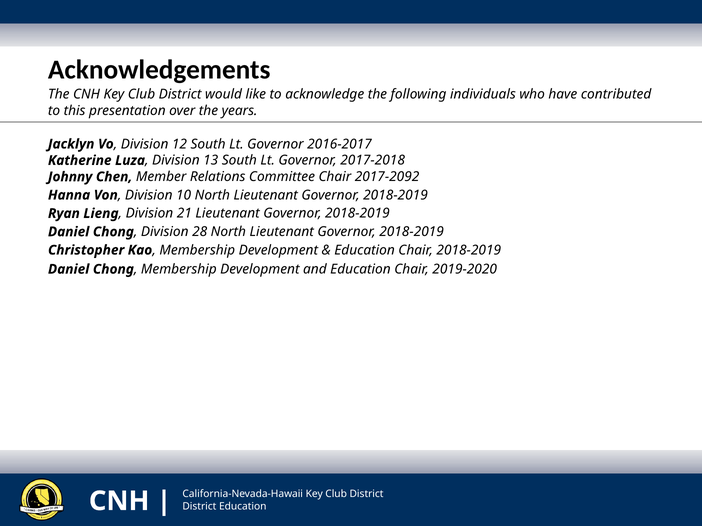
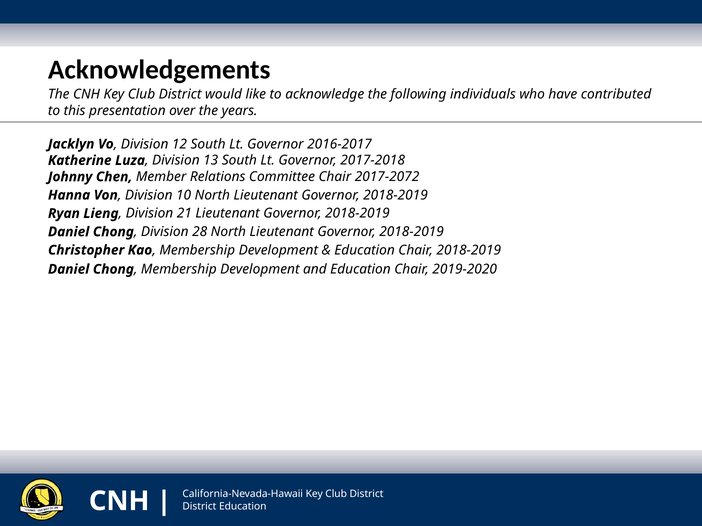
2017-2092: 2017-2092 -> 2017-2072 (387, 177)
